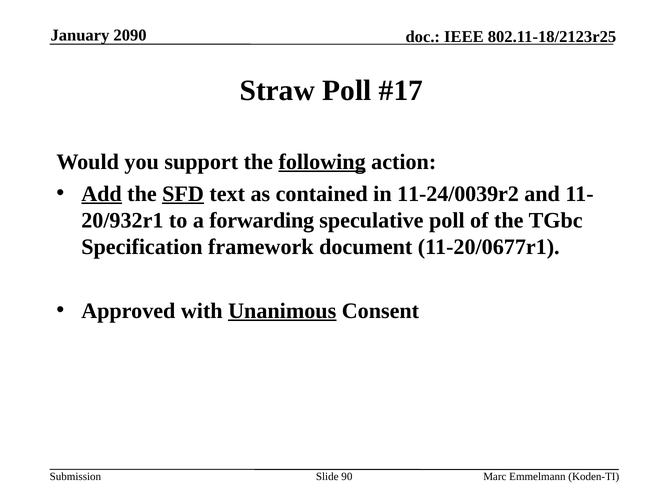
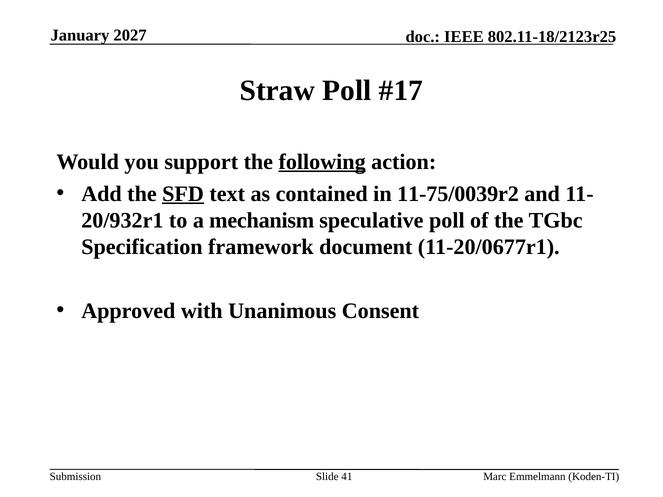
2090: 2090 -> 2027 (130, 35)
Add underline: present -> none (102, 194)
11-24/0039r2: 11-24/0039r2 -> 11-75/0039r2 (458, 194)
forwarding: forwarding -> mechanism (262, 220)
Unanimous underline: present -> none (282, 311)
90: 90 -> 41 (347, 477)
